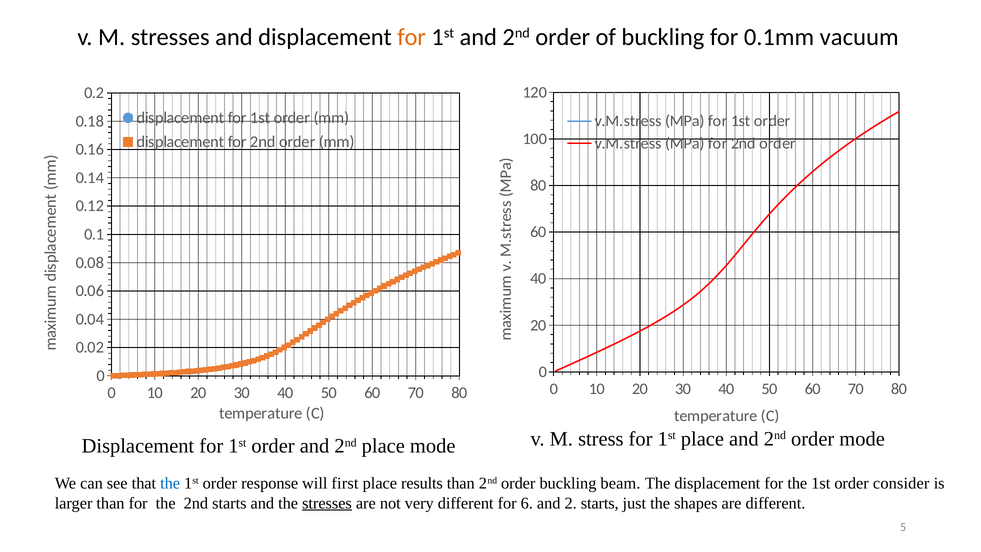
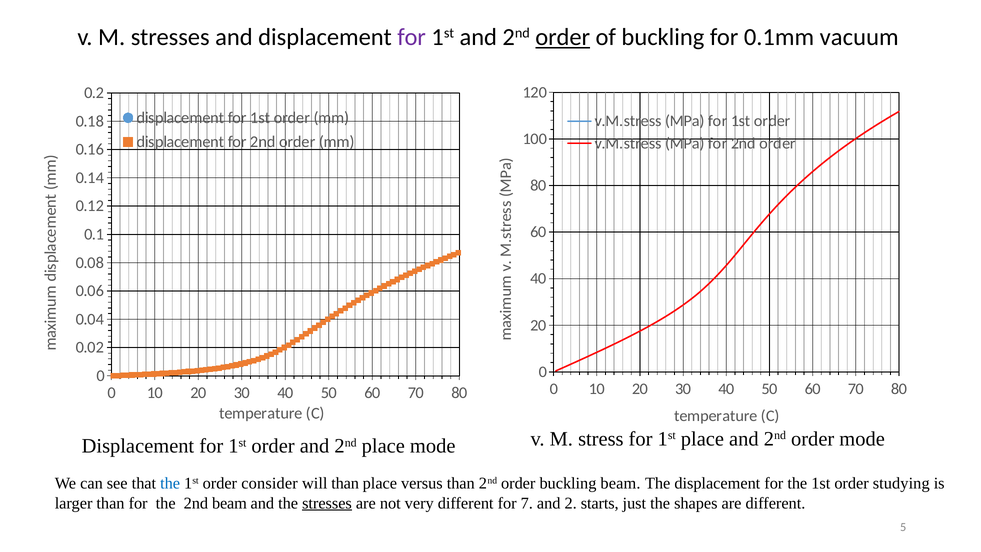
for colour: orange -> purple (412, 37)
order underline: none -> present (563, 37)
response: response -> consider (270, 483)
will first: first -> than (345, 483)
results: results -> versus (422, 483)
consider: consider -> studying (901, 483)
2nd starts: starts -> beam (229, 503)
6: 6 -> 7 (527, 503)
